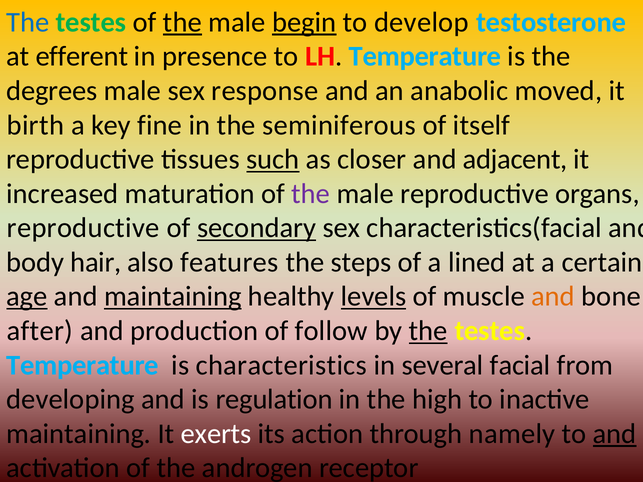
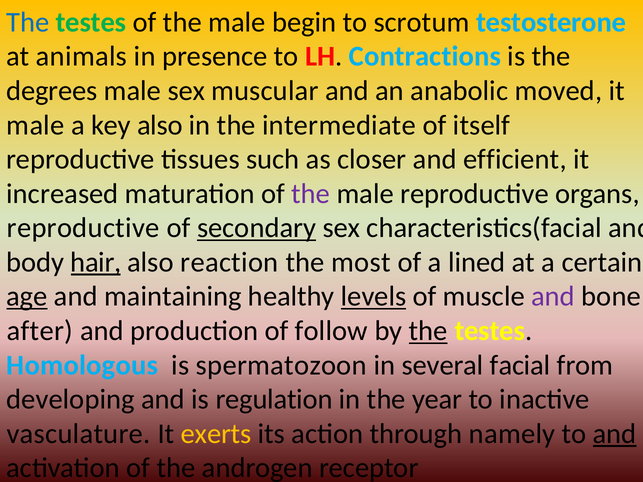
the underline: present -> none (182, 22)
begin underline: present -> none (304, 22)
develop: develop -> scrotum (421, 22)
efferent: efferent -> animals (82, 57)
LH Temperature: Temperature -> Contractions (425, 57)
response: response -> muscular (265, 91)
birth: birth -> male (35, 125)
key fine: fine -> also (160, 125)
seminiferous: seminiferous -> intermediate (339, 125)
such underline: present -> none (273, 159)
adjacent: adjacent -> efficient (515, 159)
hair underline: none -> present (96, 262)
features: features -> reaction (229, 262)
steps: steps -> most (361, 262)
maintaining underline: present -> none (173, 297)
and colour: orange -> purple (553, 297)
Temperature: Temperature -> Homologous (82, 365)
characteristics: characteristics -> spermatozoon (281, 365)
high: high -> year (437, 400)
maintaining: maintaining -> vasculature (79, 434)
exerts colour: white -> yellow (216, 434)
